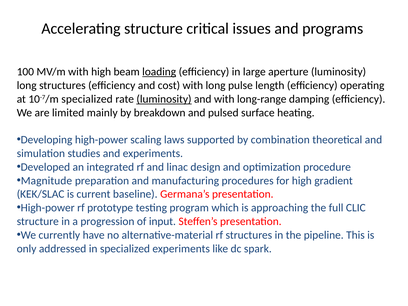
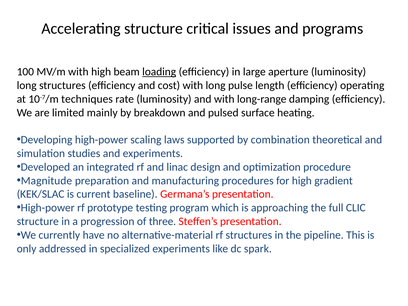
10-7/m specialized: specialized -> techniques (87, 99)
luminosity underline: present -> none (164, 99)
input: input -> three (162, 221)
